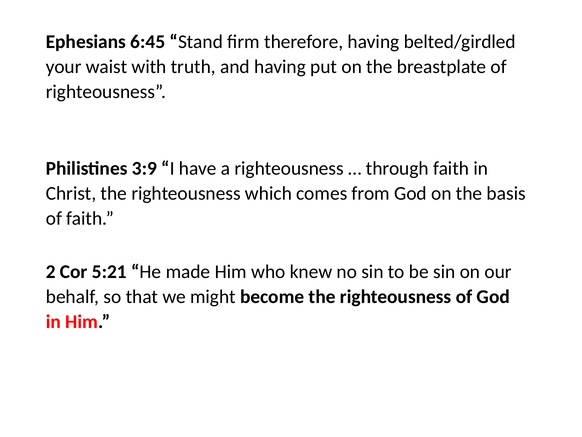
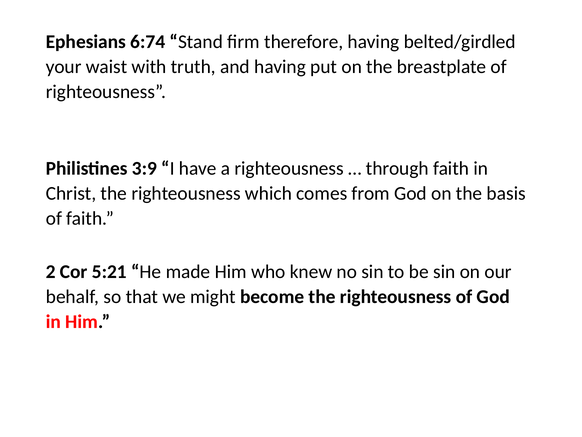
6:45: 6:45 -> 6:74 (148, 42)
